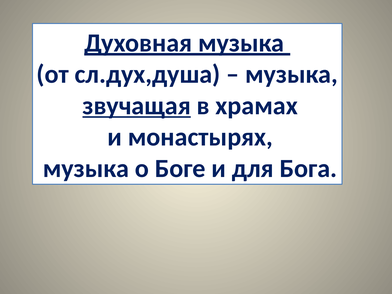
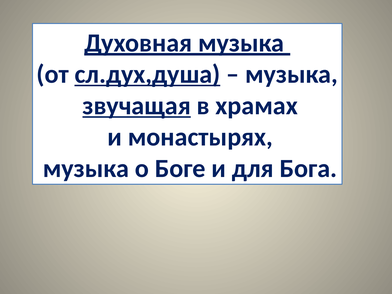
сл.дух,душа underline: none -> present (147, 74)
